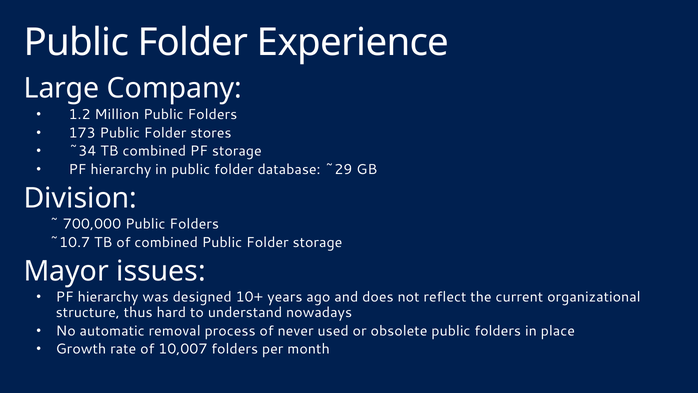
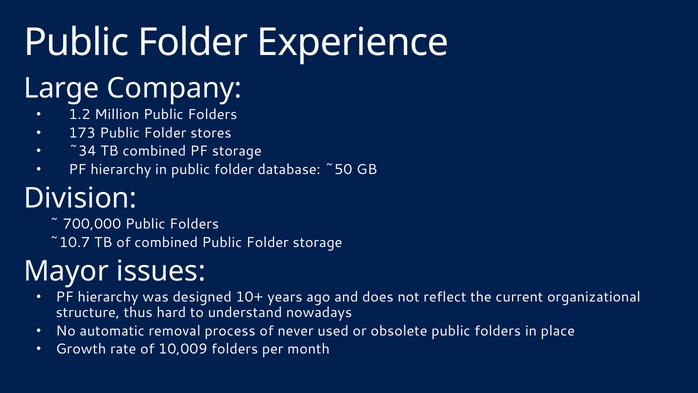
~29: ~29 -> ~50 (338, 169)
10,007: 10,007 -> 10,009 (183, 349)
